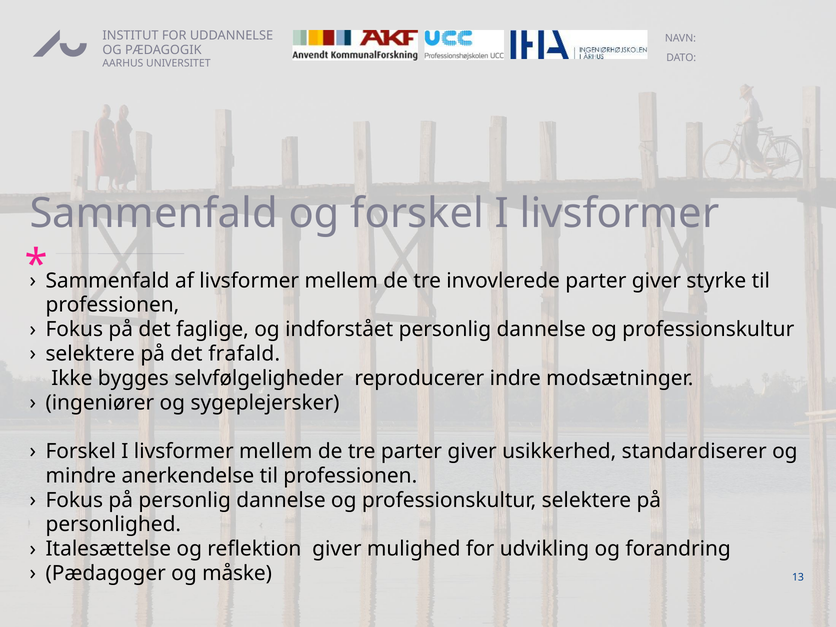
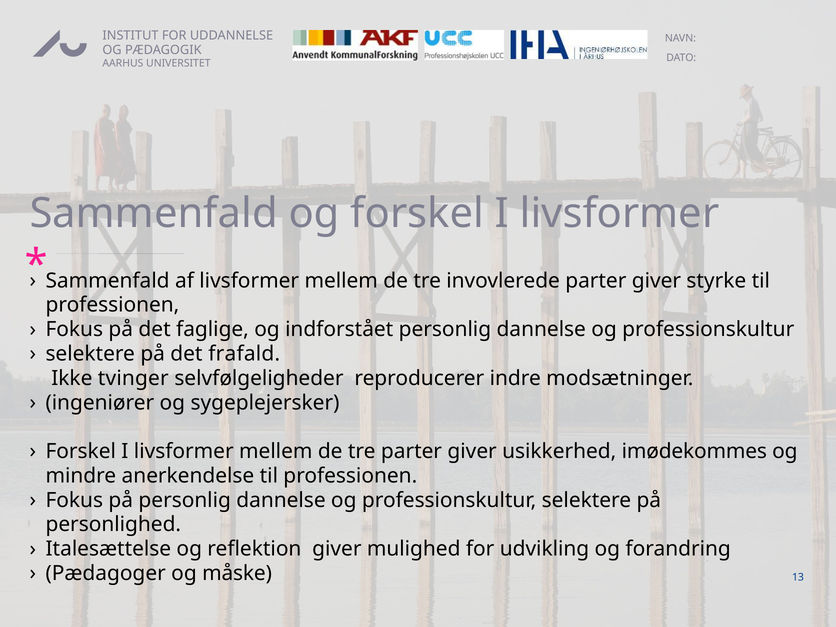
bygges: bygges -> tvinger (133, 378)
standardiserer: standardiserer -> imødekommes (694, 451)
